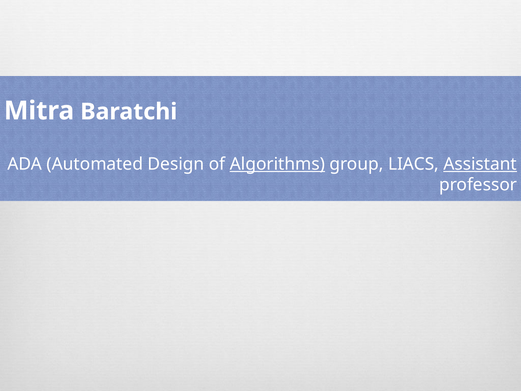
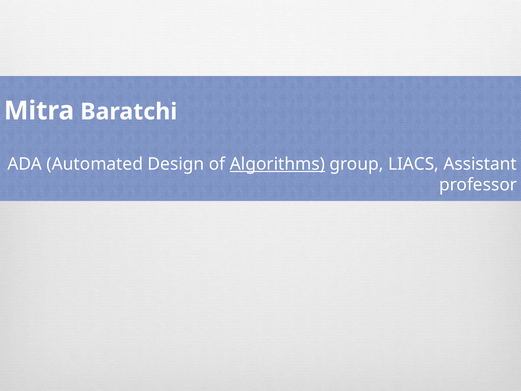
Assistant underline: present -> none (480, 164)
